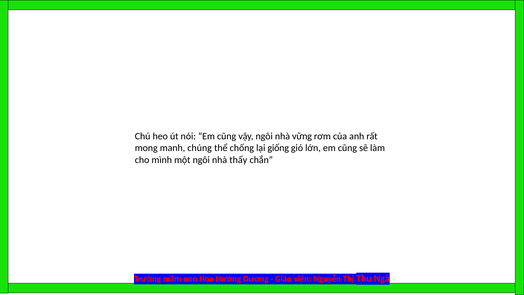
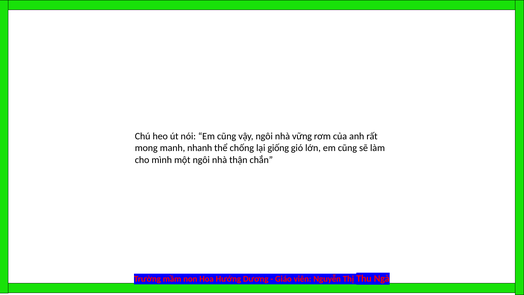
chúng: chúng -> nhanh (200, 148)
thấy: thấy -> thận (238, 160)
